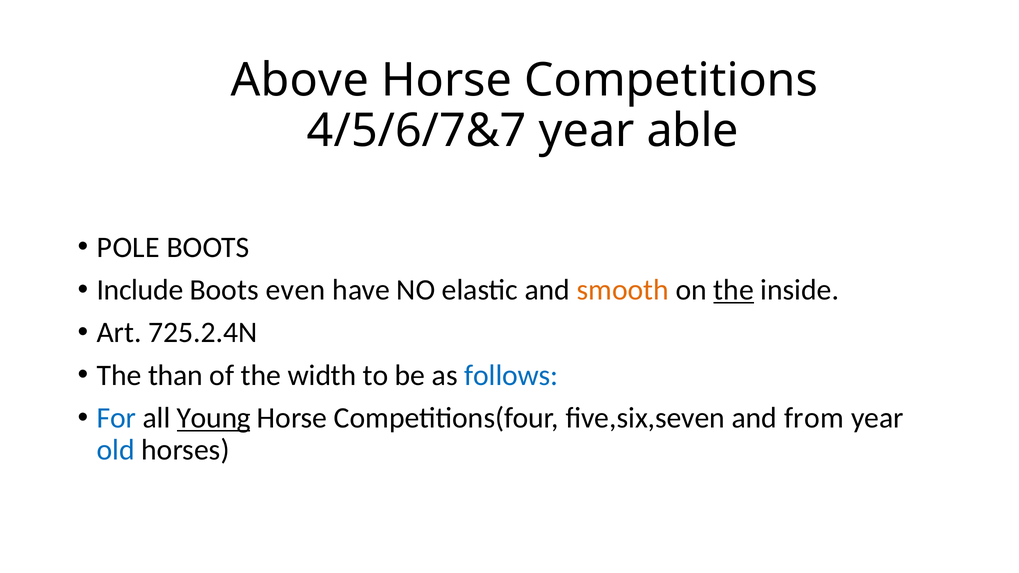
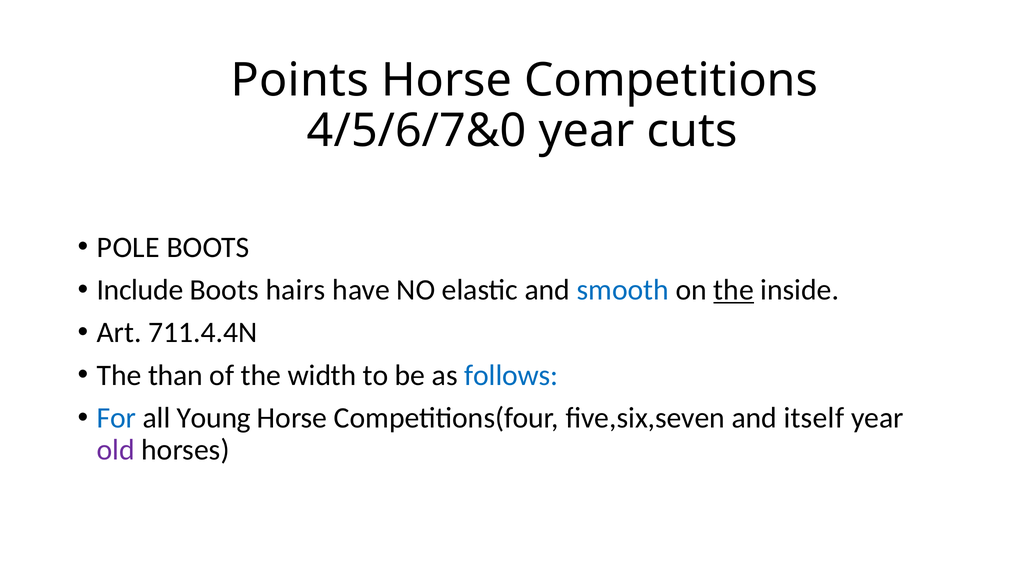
Above: Above -> Points (300, 80)
4/5/6/7&7: 4/5/6/7&7 -> 4/5/6/7&0 (417, 131)
able: able -> cuts (692, 131)
even: even -> hairs (295, 290)
smooth colour: orange -> blue (623, 290)
725.2.4N: 725.2.4N -> 711.4.4N (203, 333)
Young underline: present -> none (214, 418)
from: from -> itself (814, 418)
old colour: blue -> purple (116, 450)
